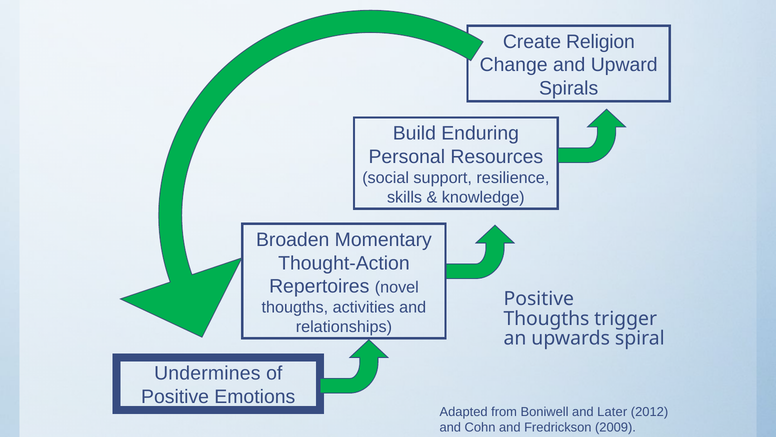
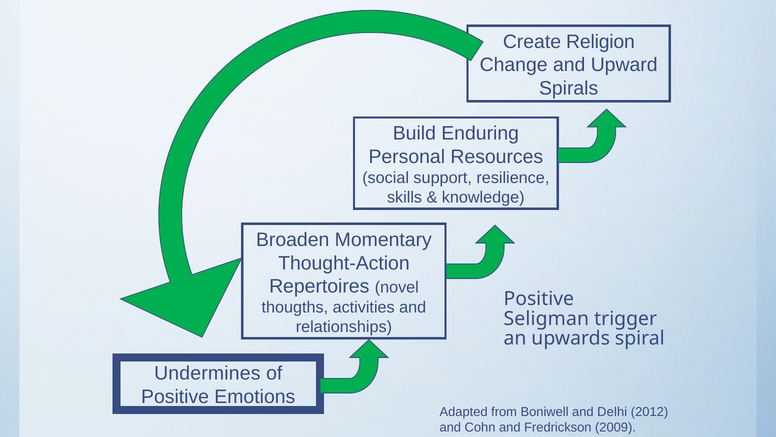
Thougths: Thougths -> Seligman (546, 318)
Later: Later -> Delhi (612, 412)
